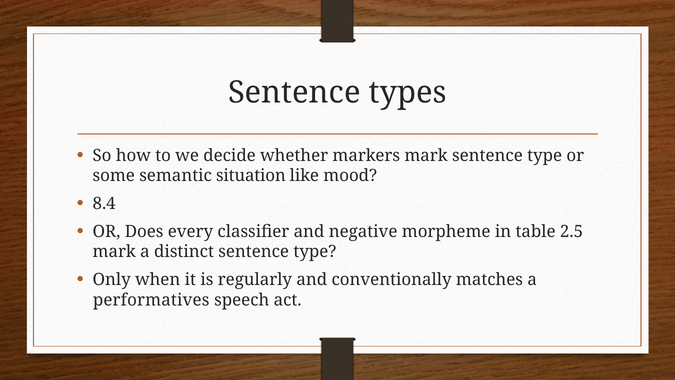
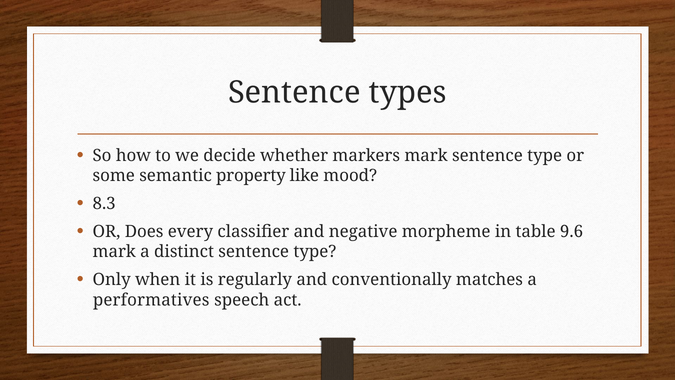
situation: situation -> property (251, 176)
8.4: 8.4 -> 8.3 (104, 204)
2.5: 2.5 -> 9.6 (572, 231)
